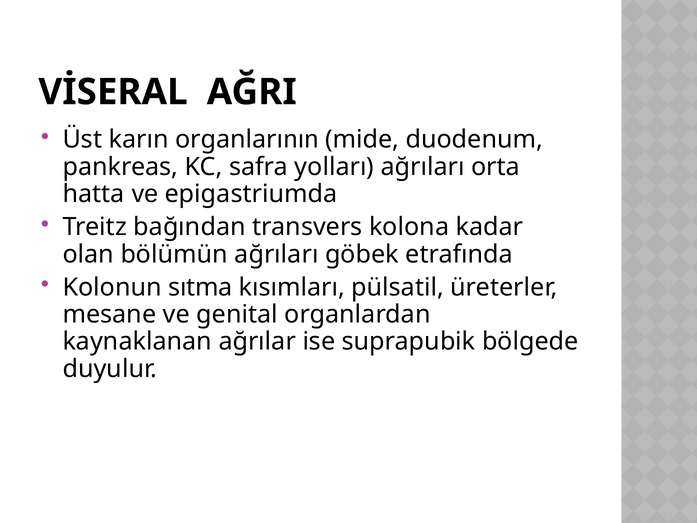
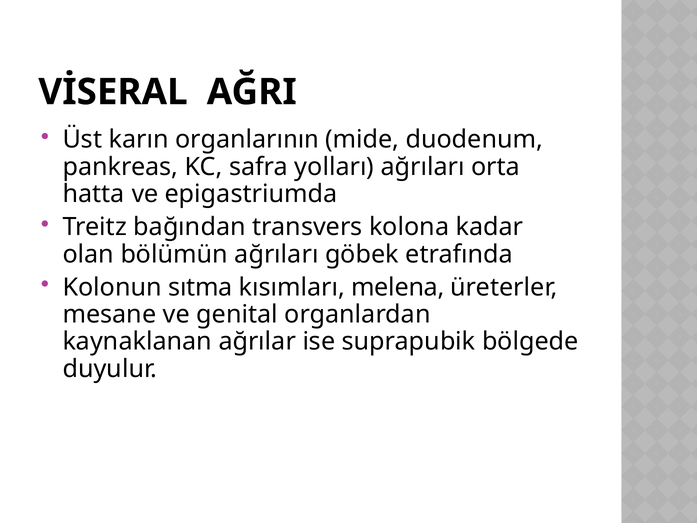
pülsatil: pülsatil -> melena (398, 287)
